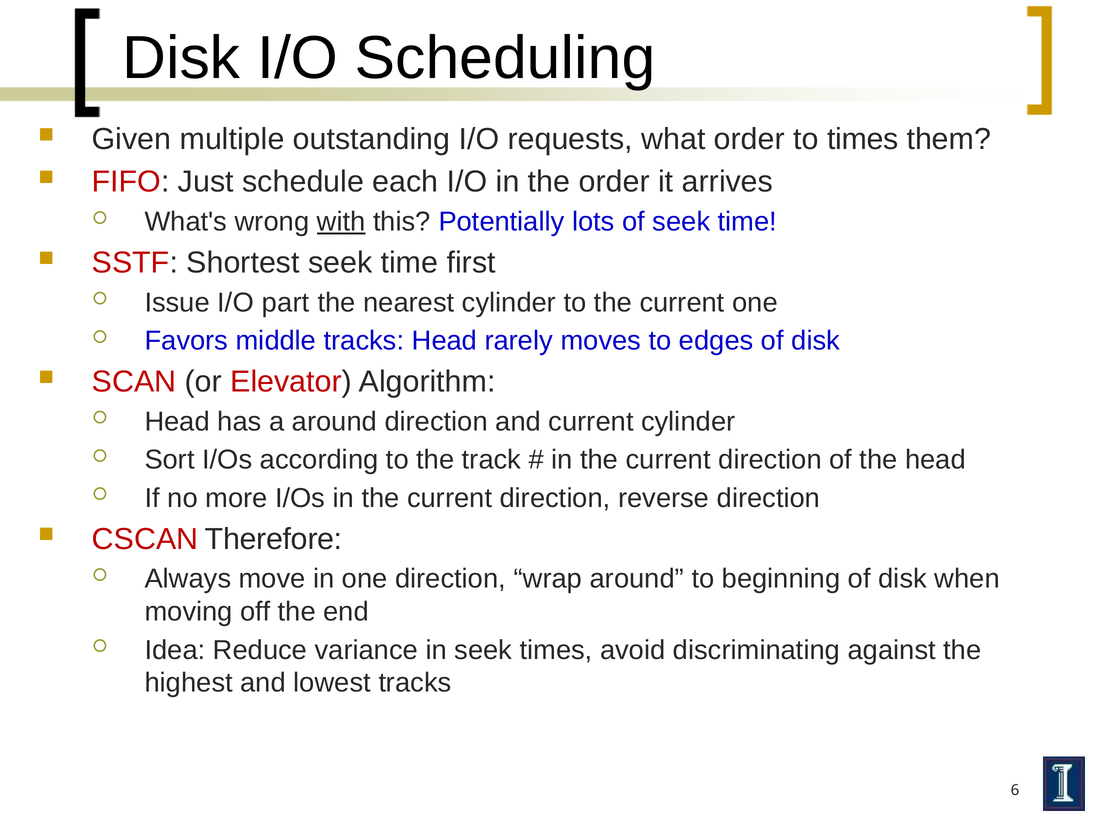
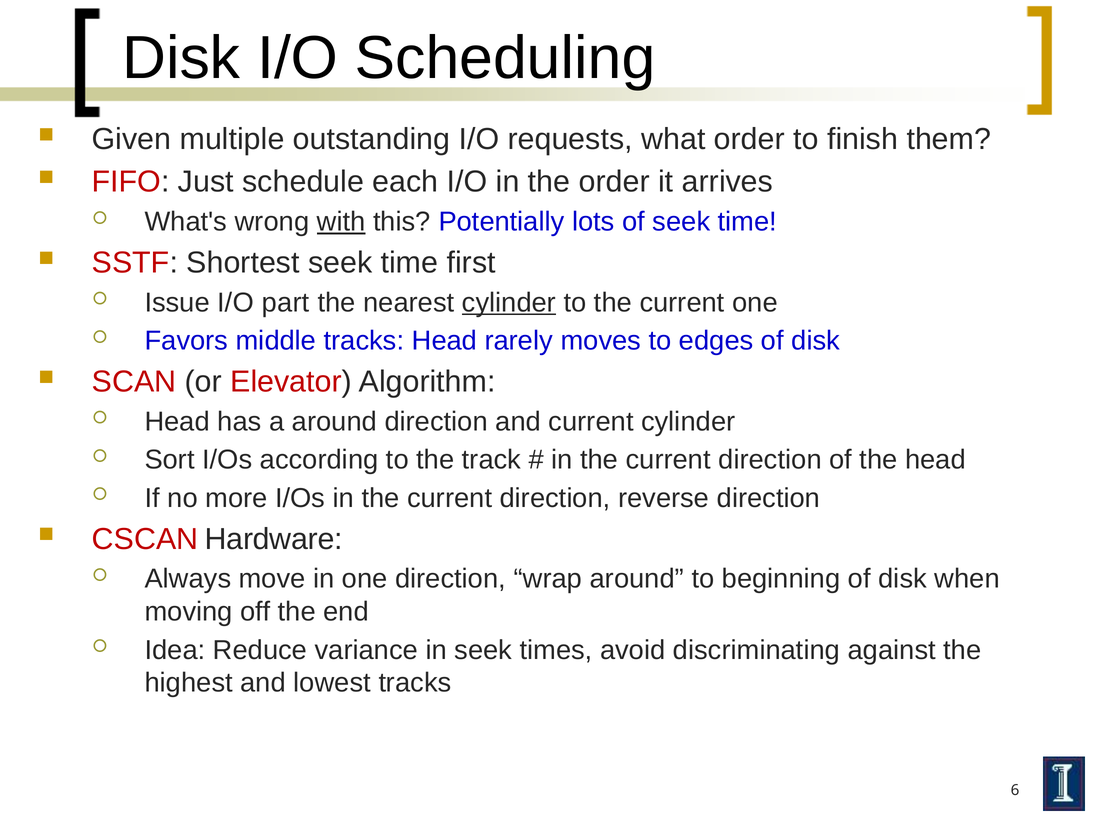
to times: times -> finish (863, 139)
cylinder underline: none -> present (509, 303)
Therefore: Therefore -> Hardware (274, 539)
